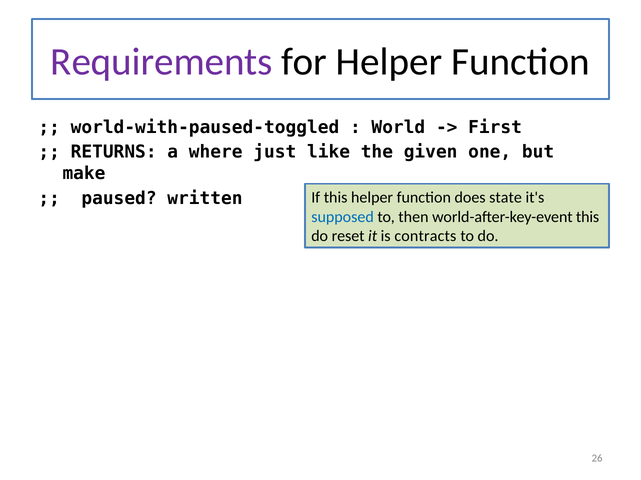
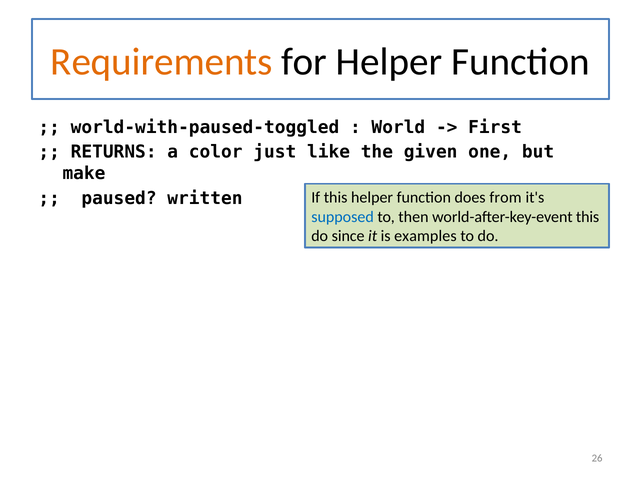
Requirements colour: purple -> orange (162, 62)
where: where -> color (216, 152)
state: state -> from (505, 198)
reset: reset -> since (348, 236)
contracts: contracts -> examples (425, 236)
